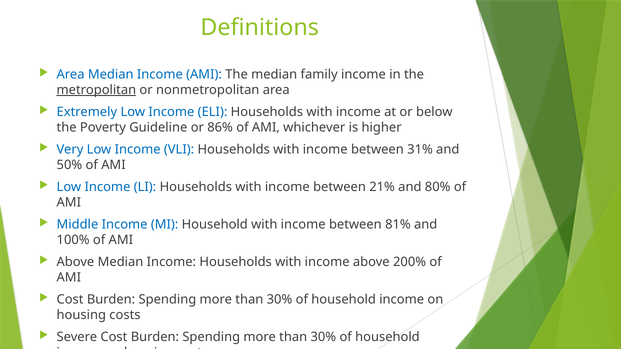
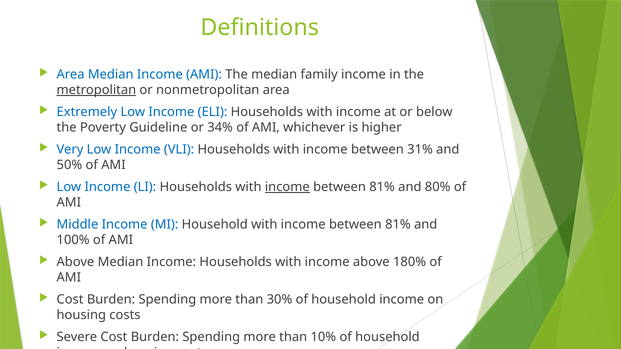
86%: 86% -> 34% (220, 128)
income underline: none -> present (287, 187)
21%: 21% -> 81% (382, 187)
200%: 200% -> 180% (410, 262)
30%: 30% -> 10% (323, 337)
